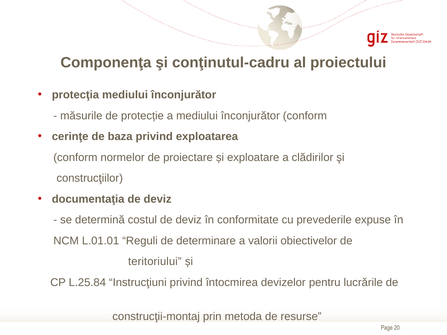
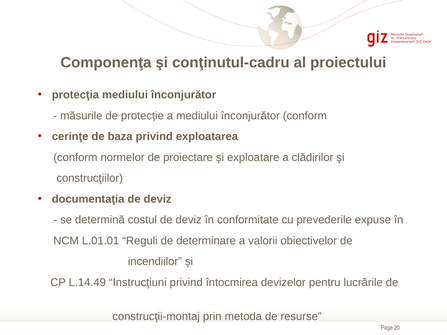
teritoriului: teritoriului -> incendiilor (155, 262)
L.25.84: L.25.84 -> L.14.49 (87, 283)
